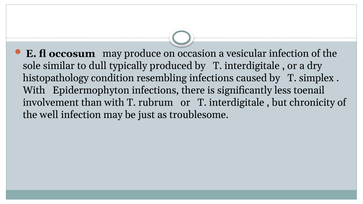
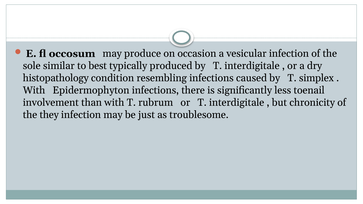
dull: dull -> best (98, 66)
well: well -> they (49, 115)
